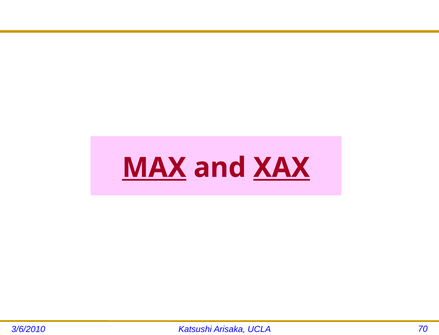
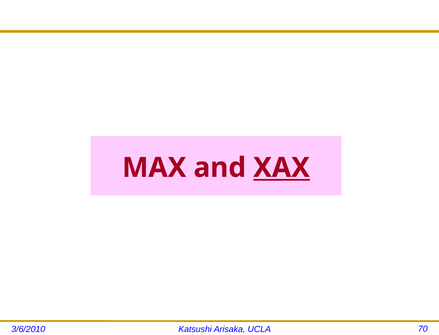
MAX underline: present -> none (154, 167)
